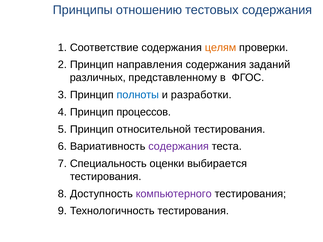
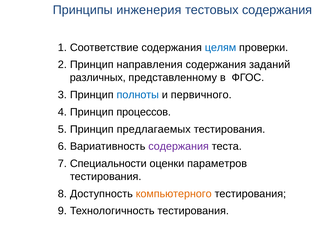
отношению: отношению -> инженерия (149, 10)
целям colour: orange -> blue (221, 48)
разработки: разработки -> первичного (201, 95)
относительной: относительной -> предлагаемых (154, 129)
Специальность: Специальность -> Специальности (108, 164)
выбирается: выбирается -> параметров (217, 164)
компьютерного colour: purple -> orange (174, 194)
